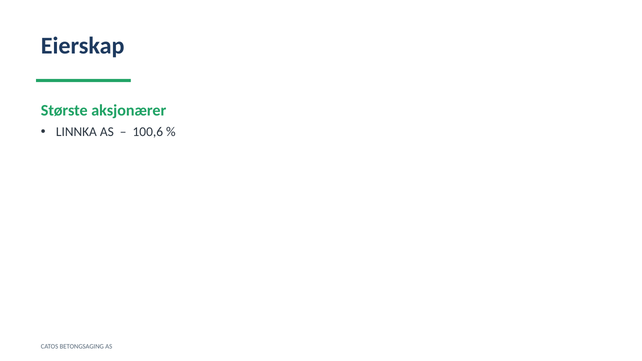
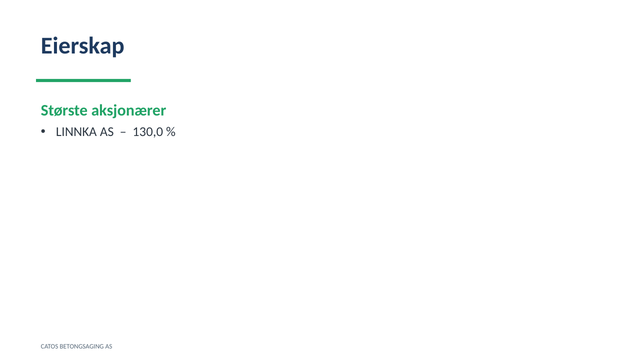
100,6: 100,6 -> 130,0 (148, 132)
